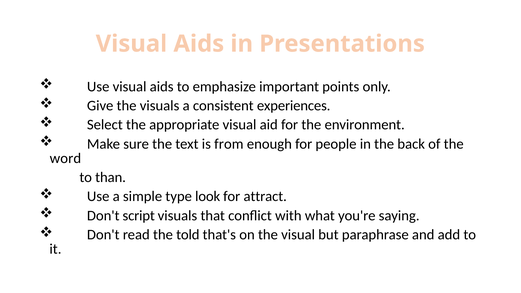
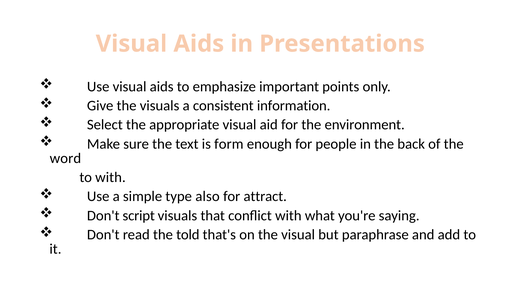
experiences: experiences -> information (294, 106)
from: from -> form (229, 144)
to than: than -> with (110, 177)
look: look -> also (208, 196)
